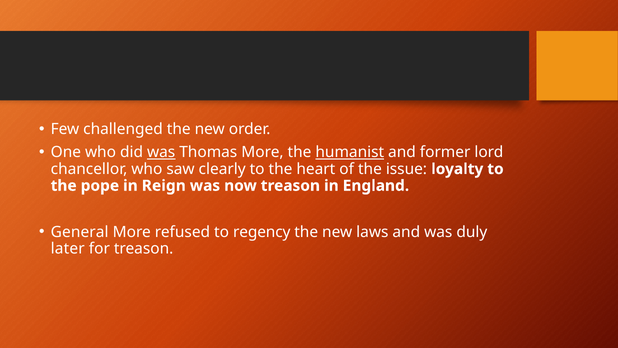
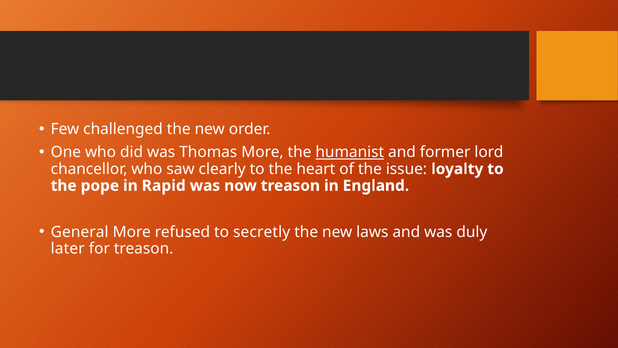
was underline: present -> none (161, 152)
Reign: Reign -> Rapid (164, 185)
regency: regency -> secretly (262, 232)
